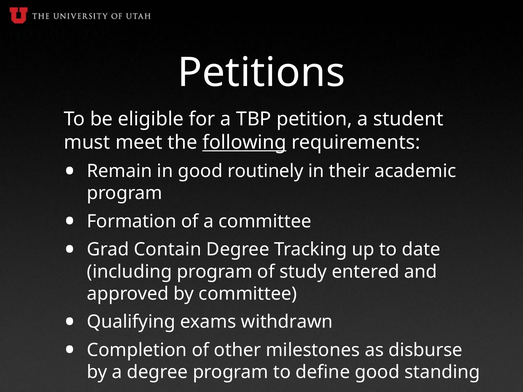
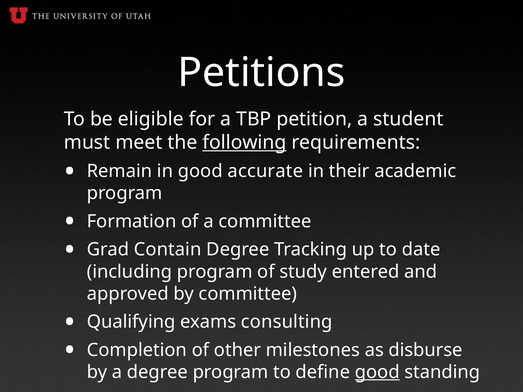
routinely: routinely -> accurate (265, 171)
withdrawn: withdrawn -> consulting (287, 322)
good underline: none -> present (377, 372)
